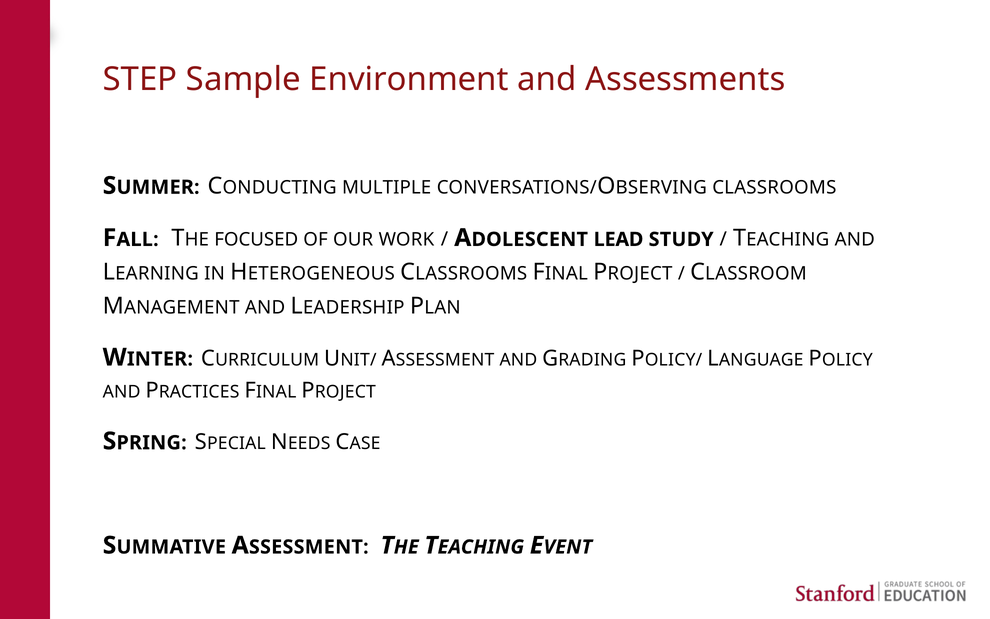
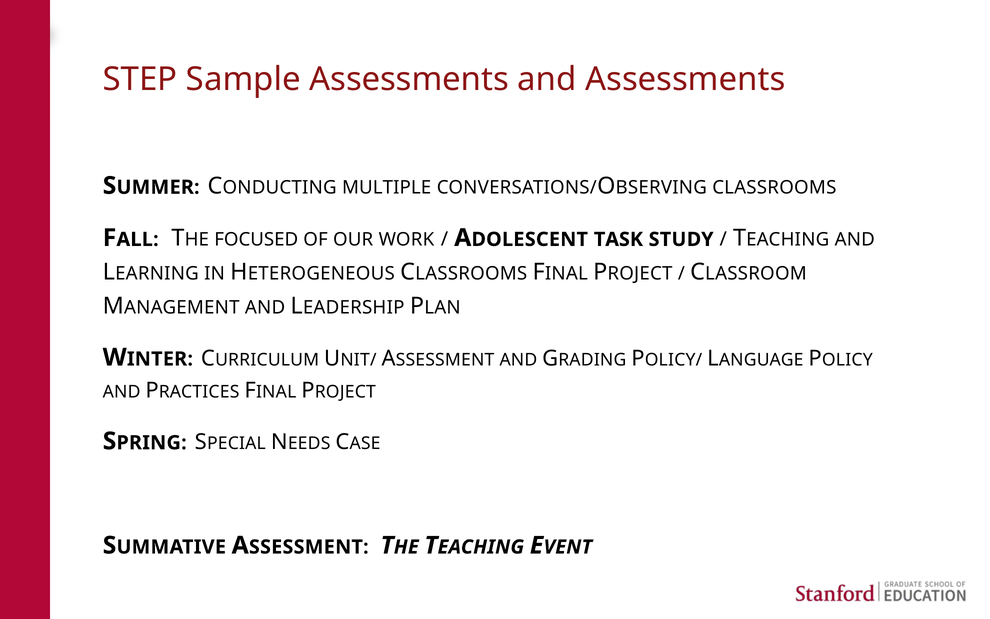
Sample Environment: Environment -> Assessments (409, 79)
LEAD: LEAD -> TASK (618, 239)
